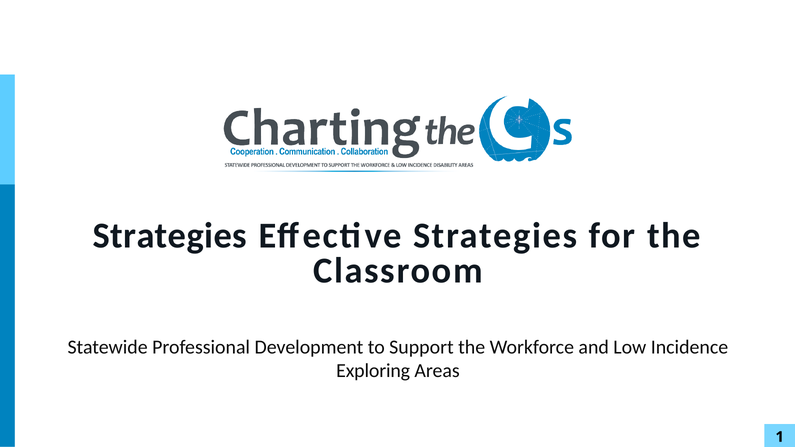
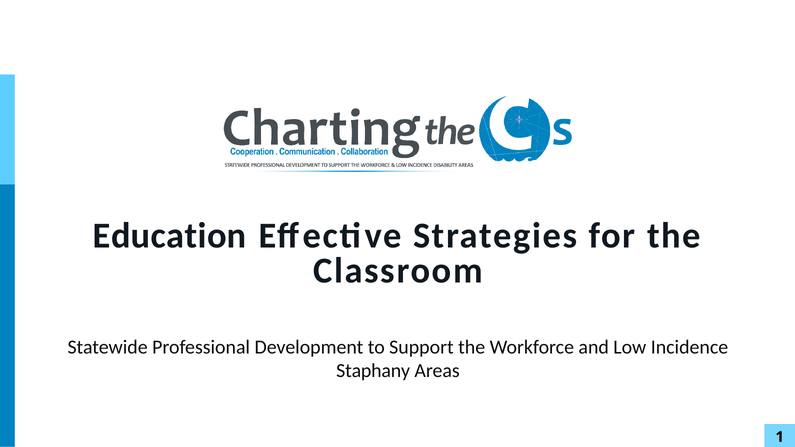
Strategies: Strategies -> Education (170, 236)
Exploring: Exploring -> Staphany (373, 371)
